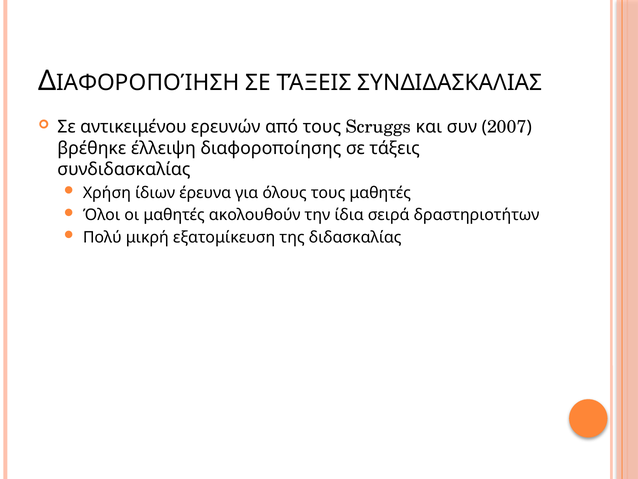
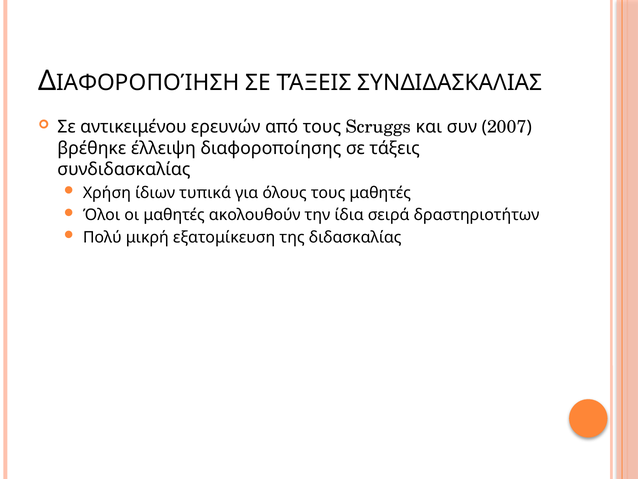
έρευνα: έρευνα -> τυπικά (205, 193)
